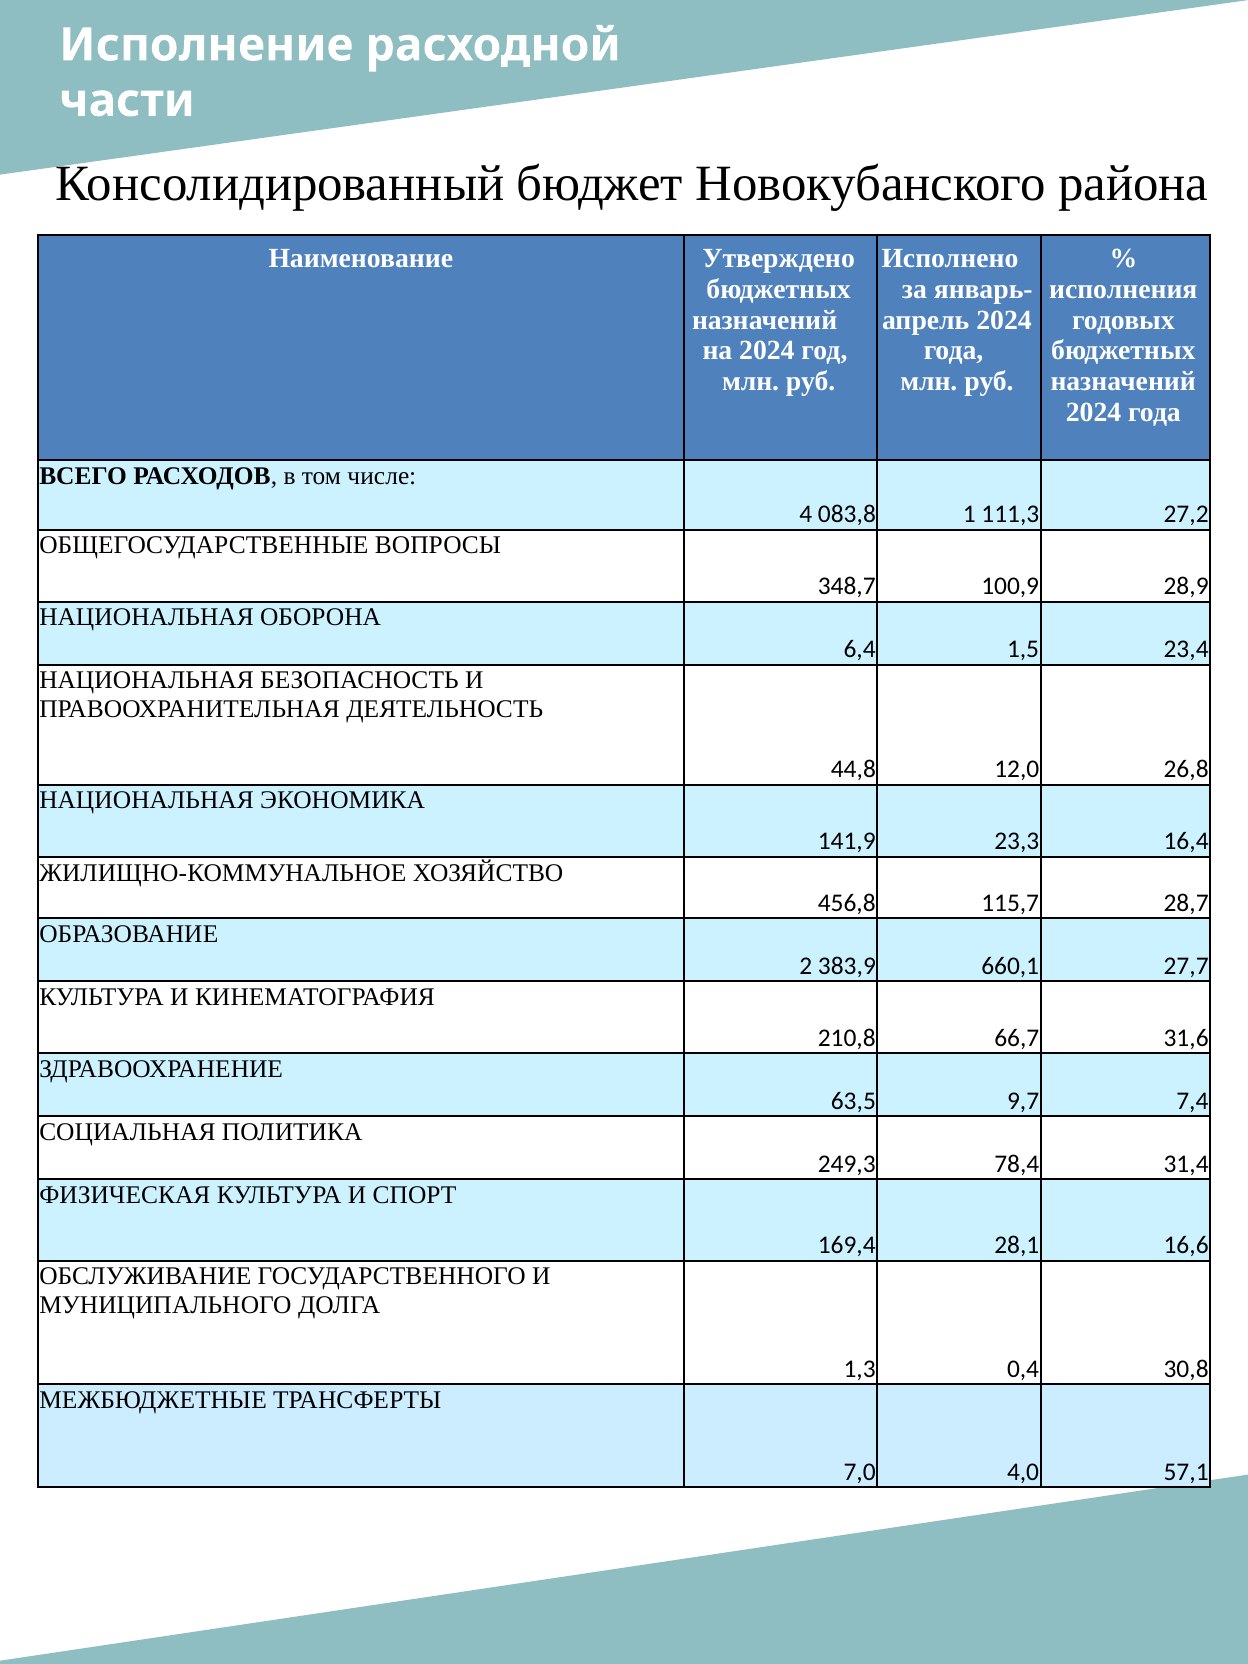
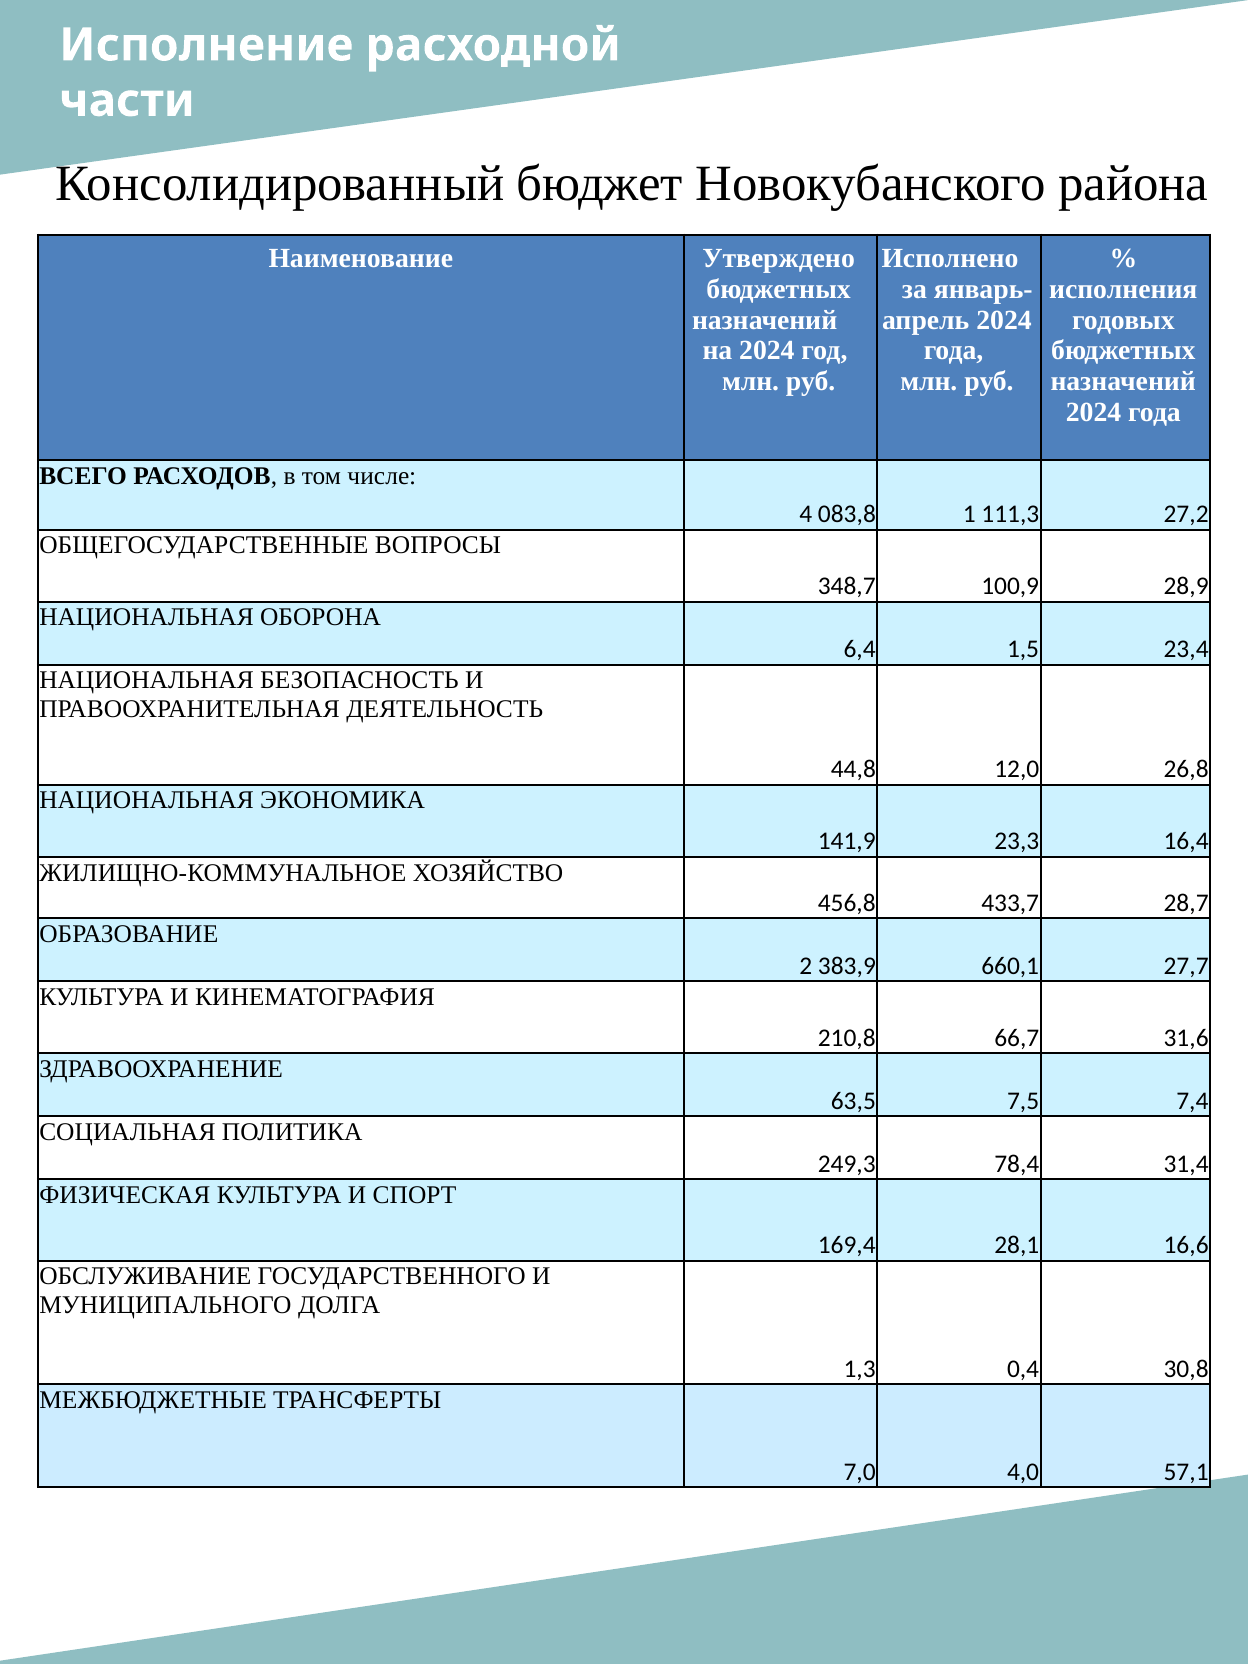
115,7: 115,7 -> 433,7 (1010, 903)
9,7: 9,7 -> 7,5 (1023, 1101)
